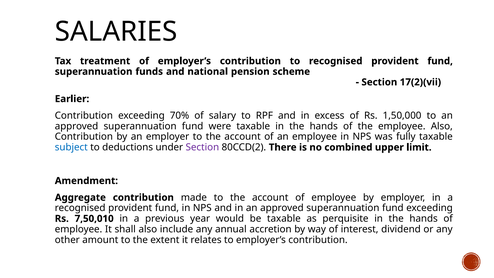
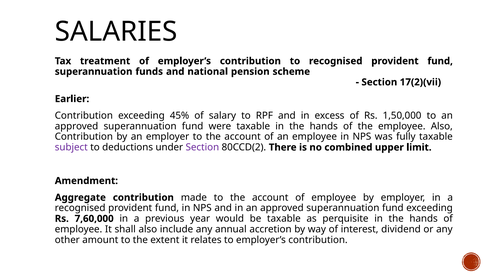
70%: 70% -> 45% (180, 116)
subject colour: blue -> purple (71, 147)
7,50,010: 7,50,010 -> 7,60,000 (94, 219)
